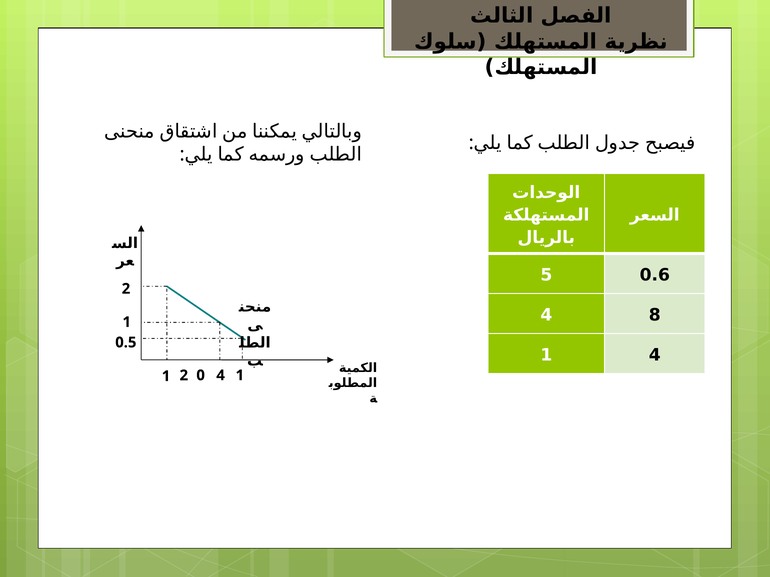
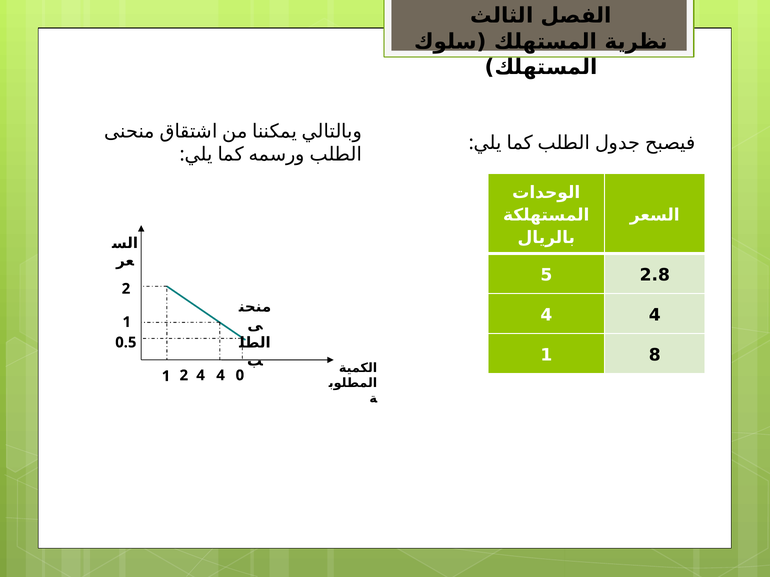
0.6: 0.6 -> 2.8 (655, 275)
4 8: 8 -> 4 (655, 315)
1 4: 4 -> 8 (655, 355)
4 1: 1 -> 0 (240, 376)
2 0: 0 -> 4 (201, 376)
